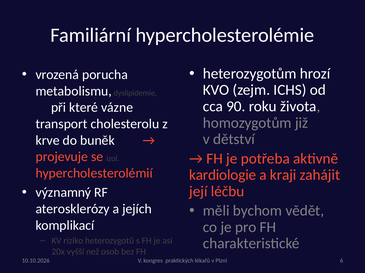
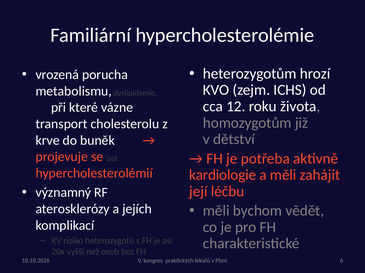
90: 90 -> 12 (236, 107)
a kraji: kraji -> měli (283, 175)
